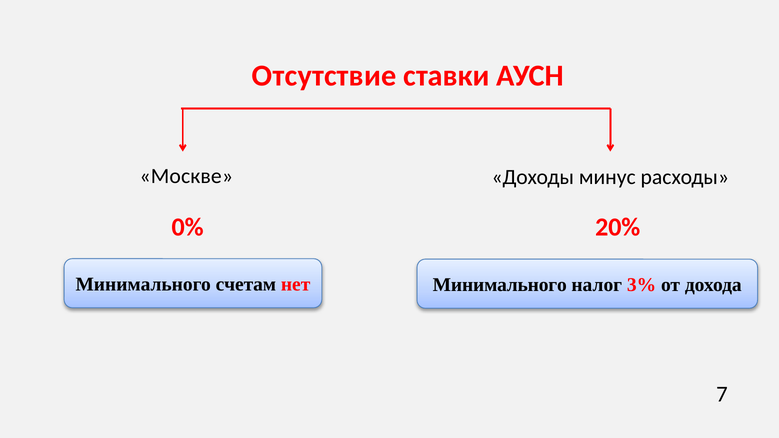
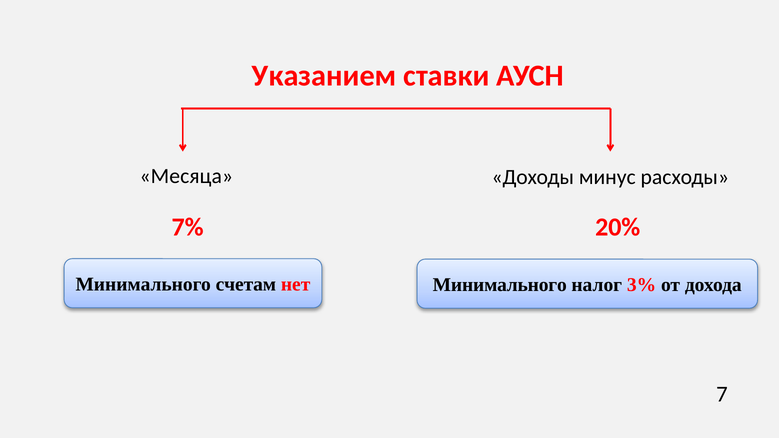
Отсутствие: Отсутствие -> Указанием (324, 76)
Москве: Москве -> Месяца (186, 176)
0%: 0% -> 7% (188, 227)
